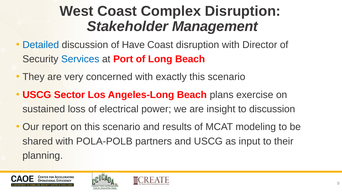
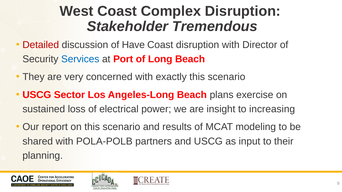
Management: Management -> Tremendous (215, 26)
Detailed colour: blue -> red (41, 45)
to discussion: discussion -> increasing (272, 109)
